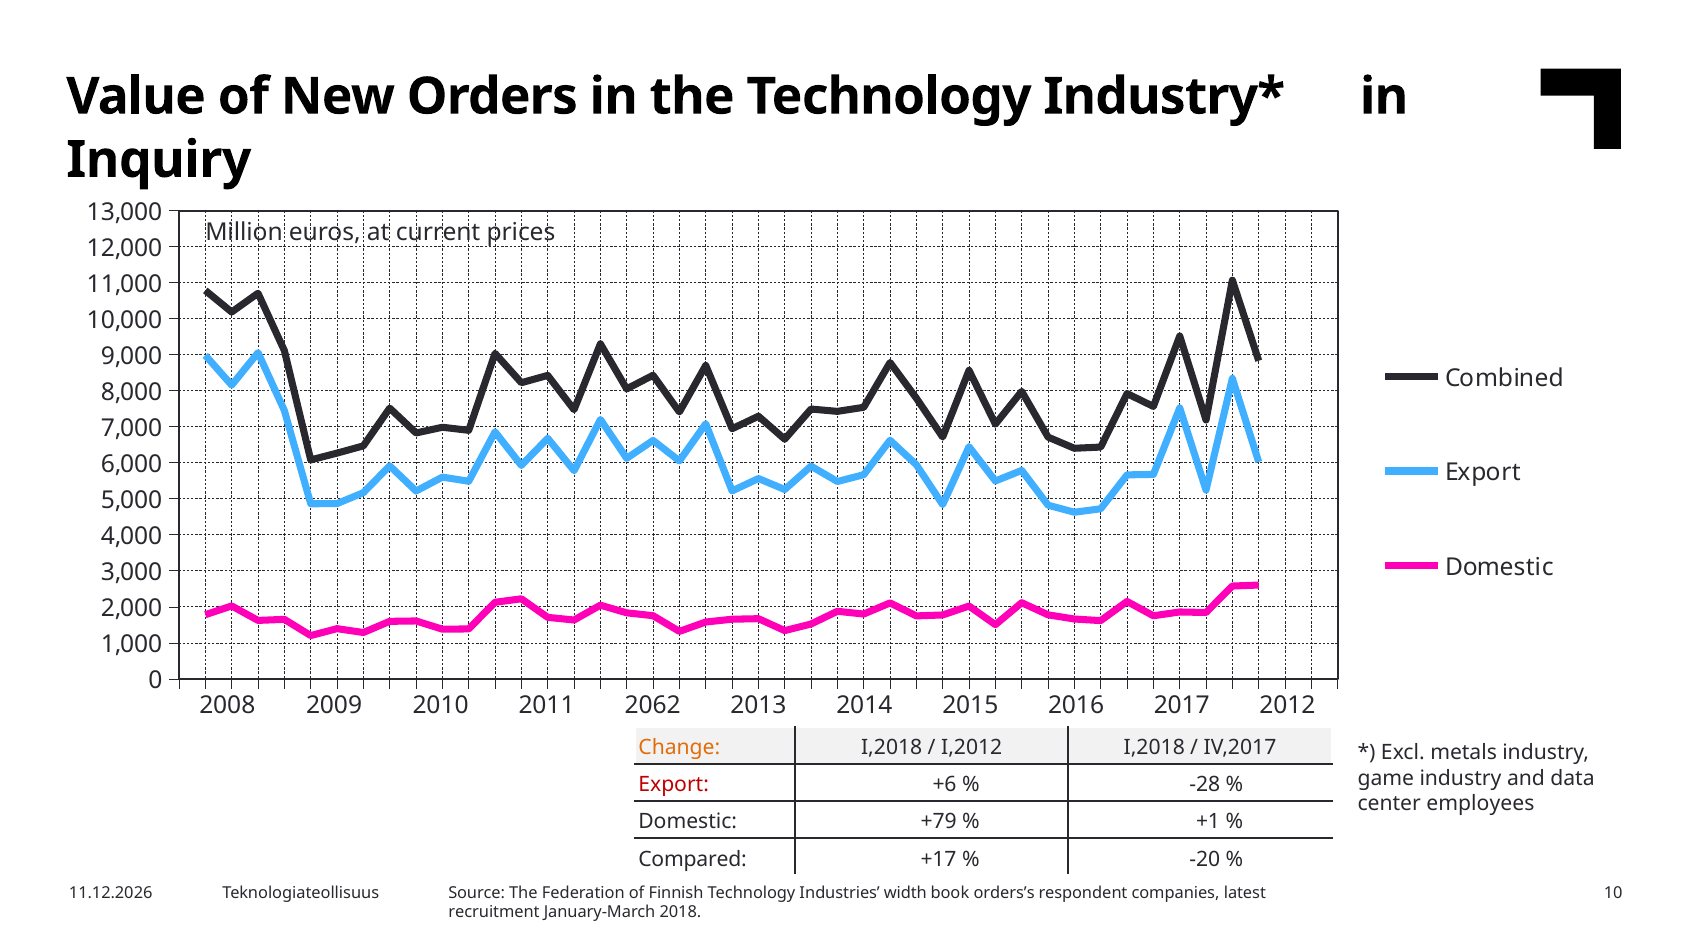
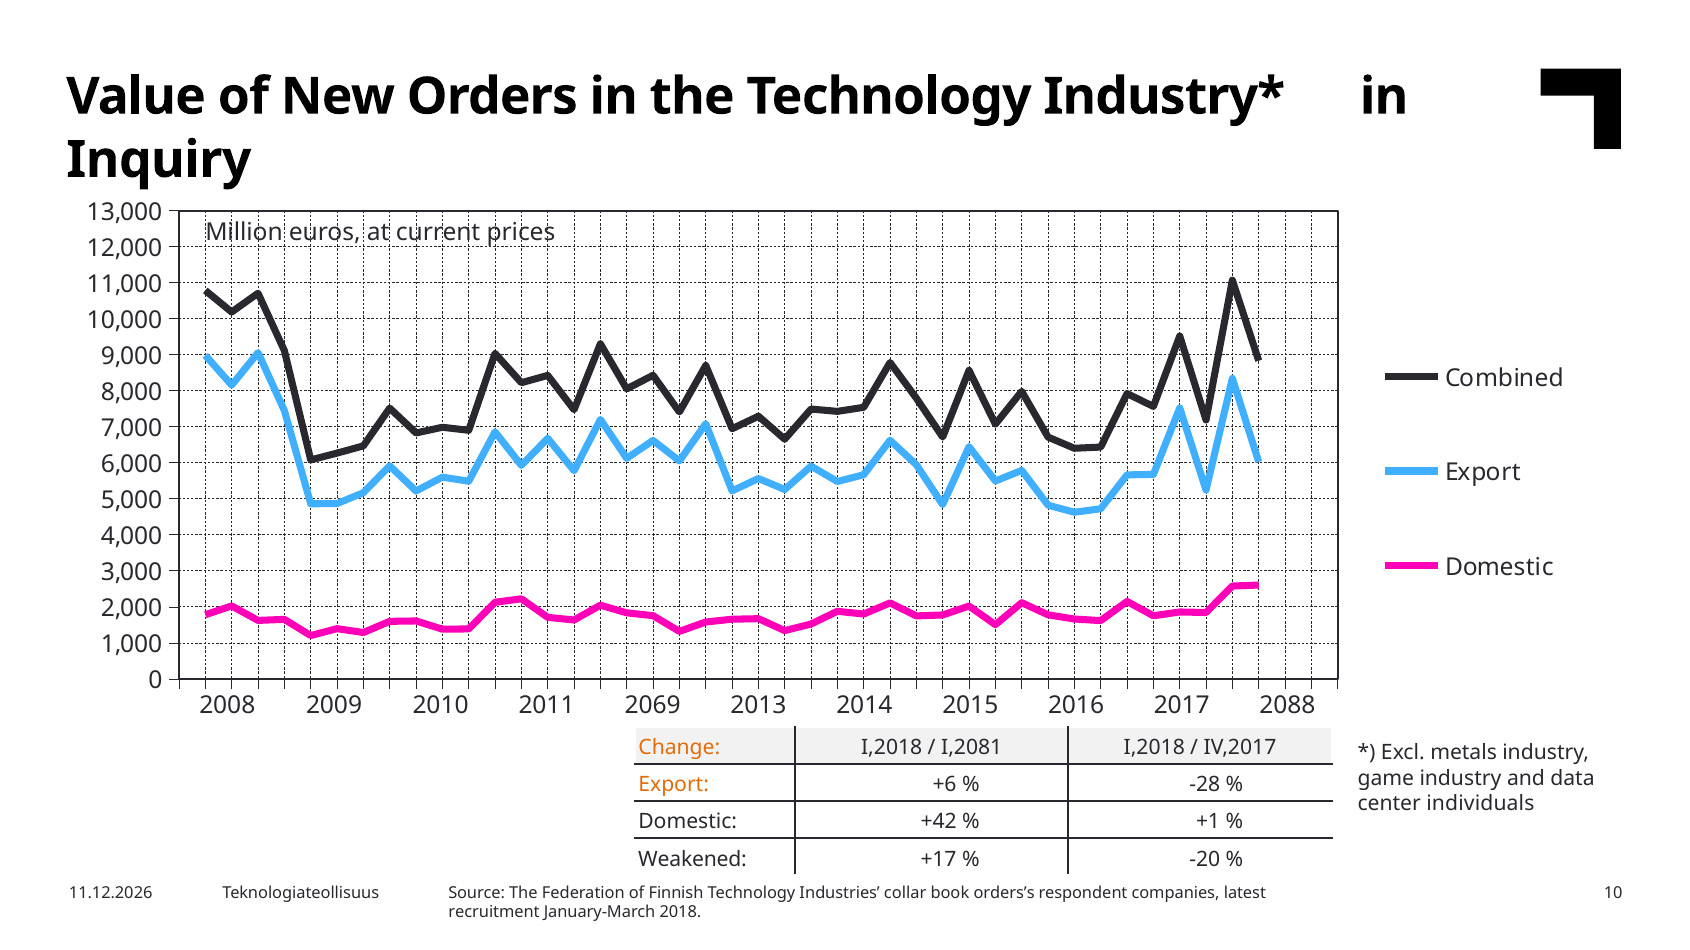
2062: 2062 -> 2069 (653, 706)
2012: 2012 -> 2088 (1287, 706)
I,2012: I,2012 -> I,2081 (972, 748)
Export colour: red -> orange (674, 785)
employees: employees -> individuals (1480, 804)
+79: +79 -> +42 (939, 823)
Compared: Compared -> Weakened (693, 860)
width: width -> collar (905, 893)
